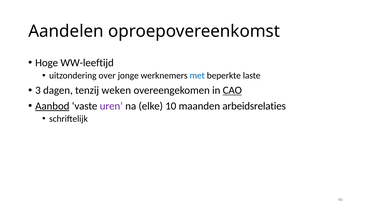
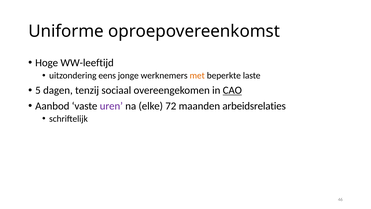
Aandelen: Aandelen -> Uniforme (66, 31)
over: over -> eens (107, 76)
met colour: blue -> orange (197, 76)
3: 3 -> 5 (38, 90)
weken: weken -> sociaal (116, 90)
Aanbod underline: present -> none (52, 106)
10: 10 -> 72 (171, 106)
